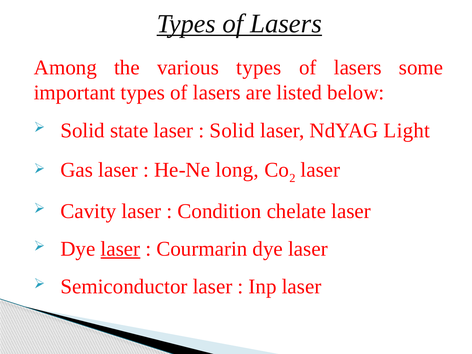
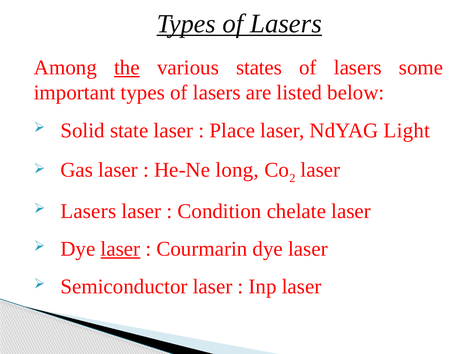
the underline: none -> present (127, 68)
various types: types -> states (259, 68)
Solid: Solid -> Place (232, 130)
Cavity: Cavity -> Lasers (88, 211)
